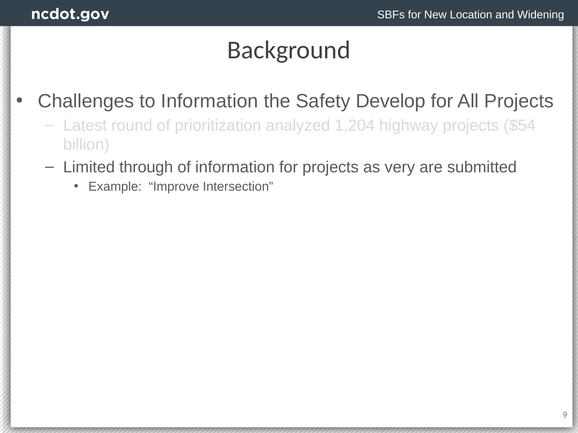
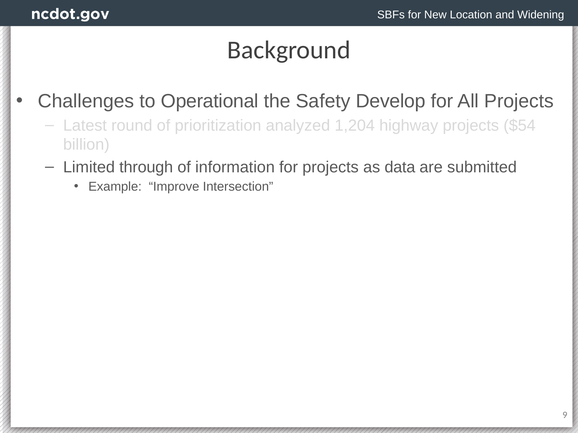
to Information: Information -> Operational (210, 101)
very: very -> data (400, 167)
